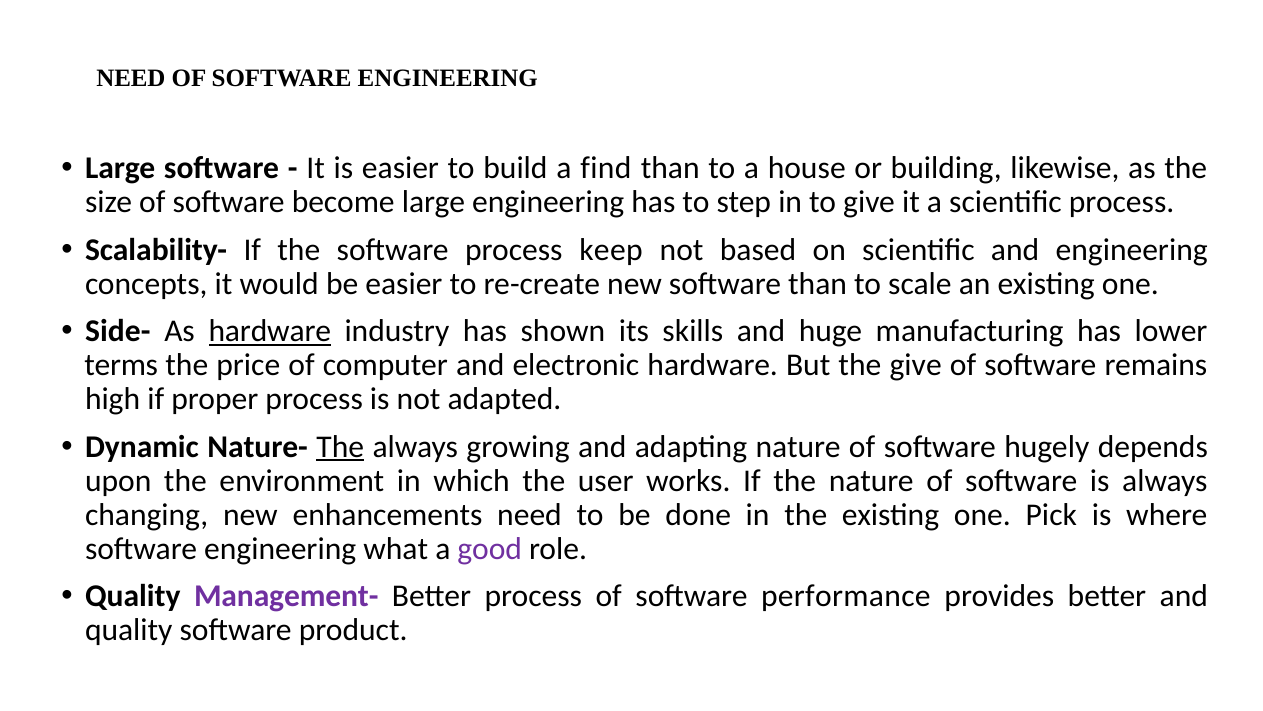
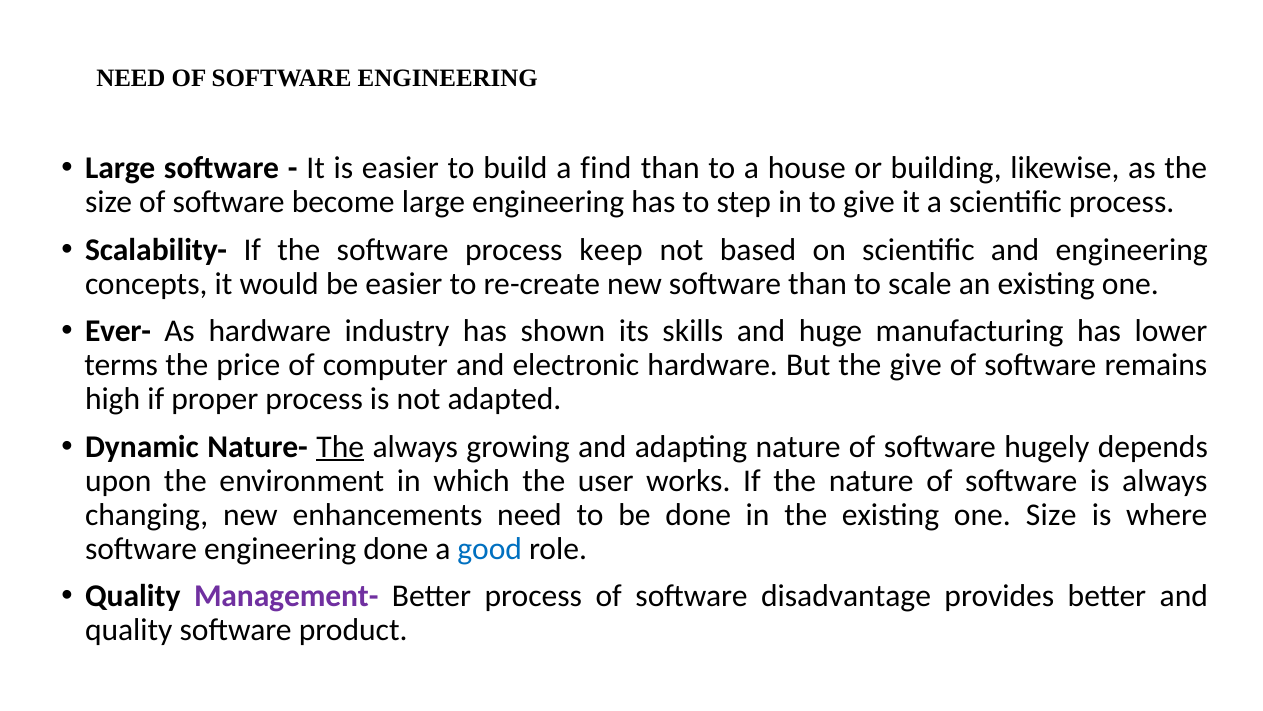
Side-: Side- -> Ever- (118, 331)
hardware underline: present -> none (270, 331)
one Pick: Pick -> Size (1051, 514)
engineering what: what -> done (396, 549)
good colour: purple -> blue (490, 549)
performance: performance -> disadvantage (846, 596)
